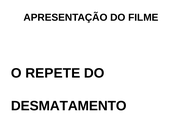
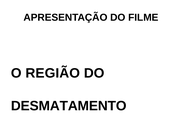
REPETE: REPETE -> REGIÃO (53, 73)
